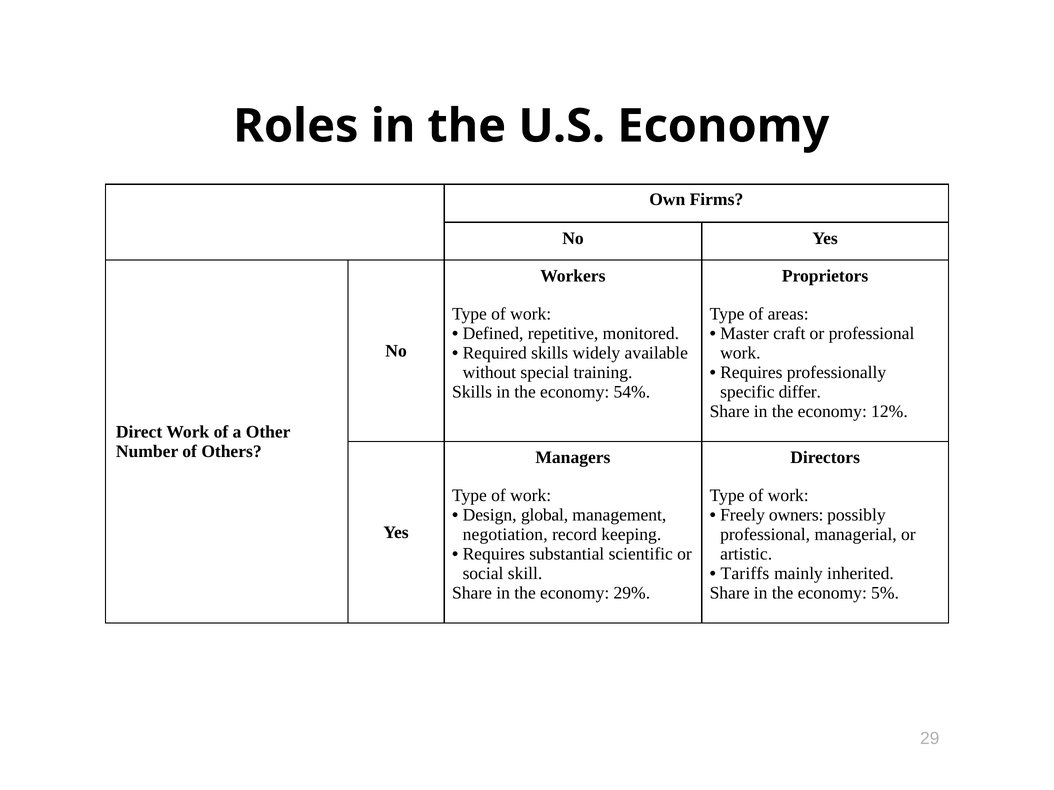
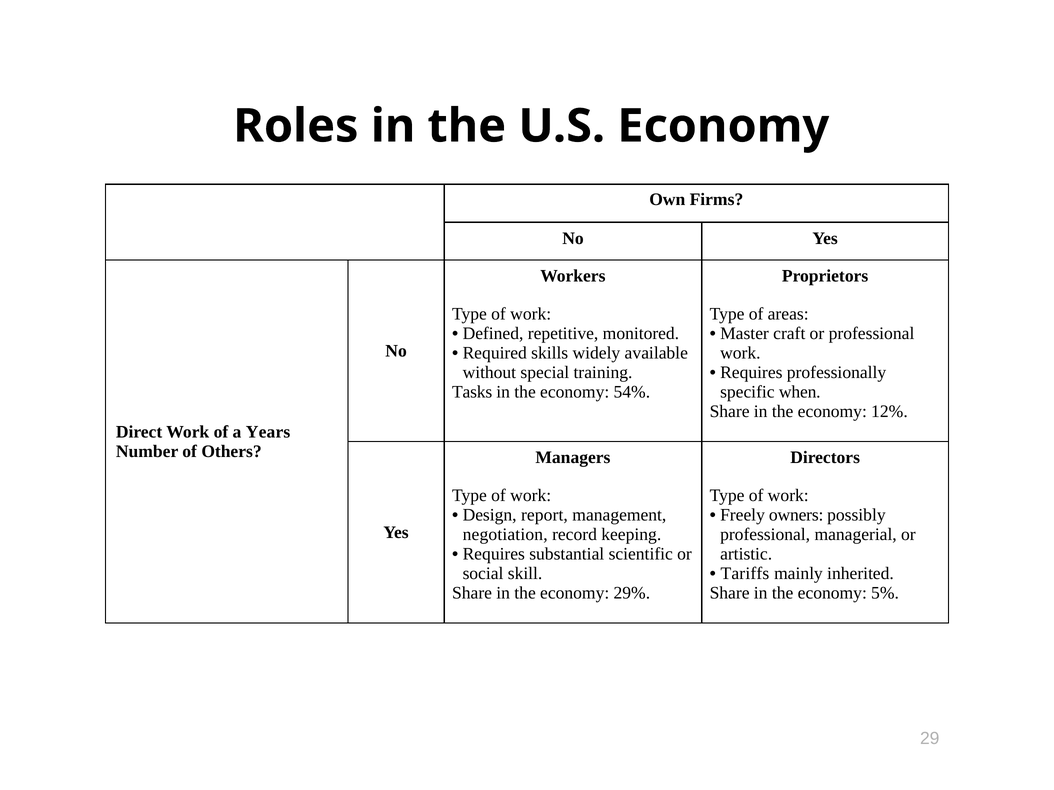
Skills: Skills -> Tasks (472, 392)
differ: differ -> when (800, 392)
Other: Other -> Years (268, 432)
global: global -> report (544, 515)
